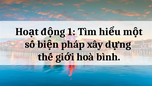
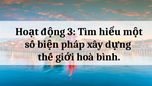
1: 1 -> 3 (72, 32)
